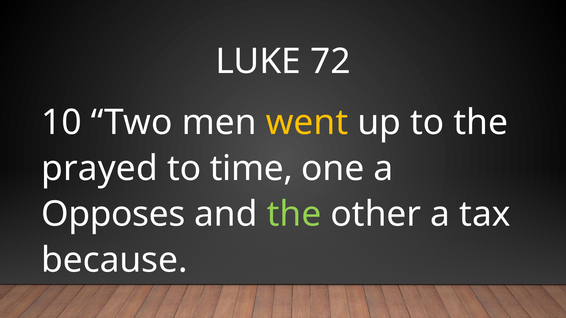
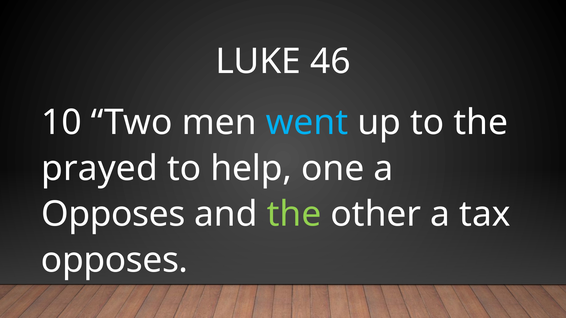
72: 72 -> 46 (330, 61)
went colour: yellow -> light blue (307, 123)
time: time -> help (251, 169)
because: because -> opposes (115, 260)
